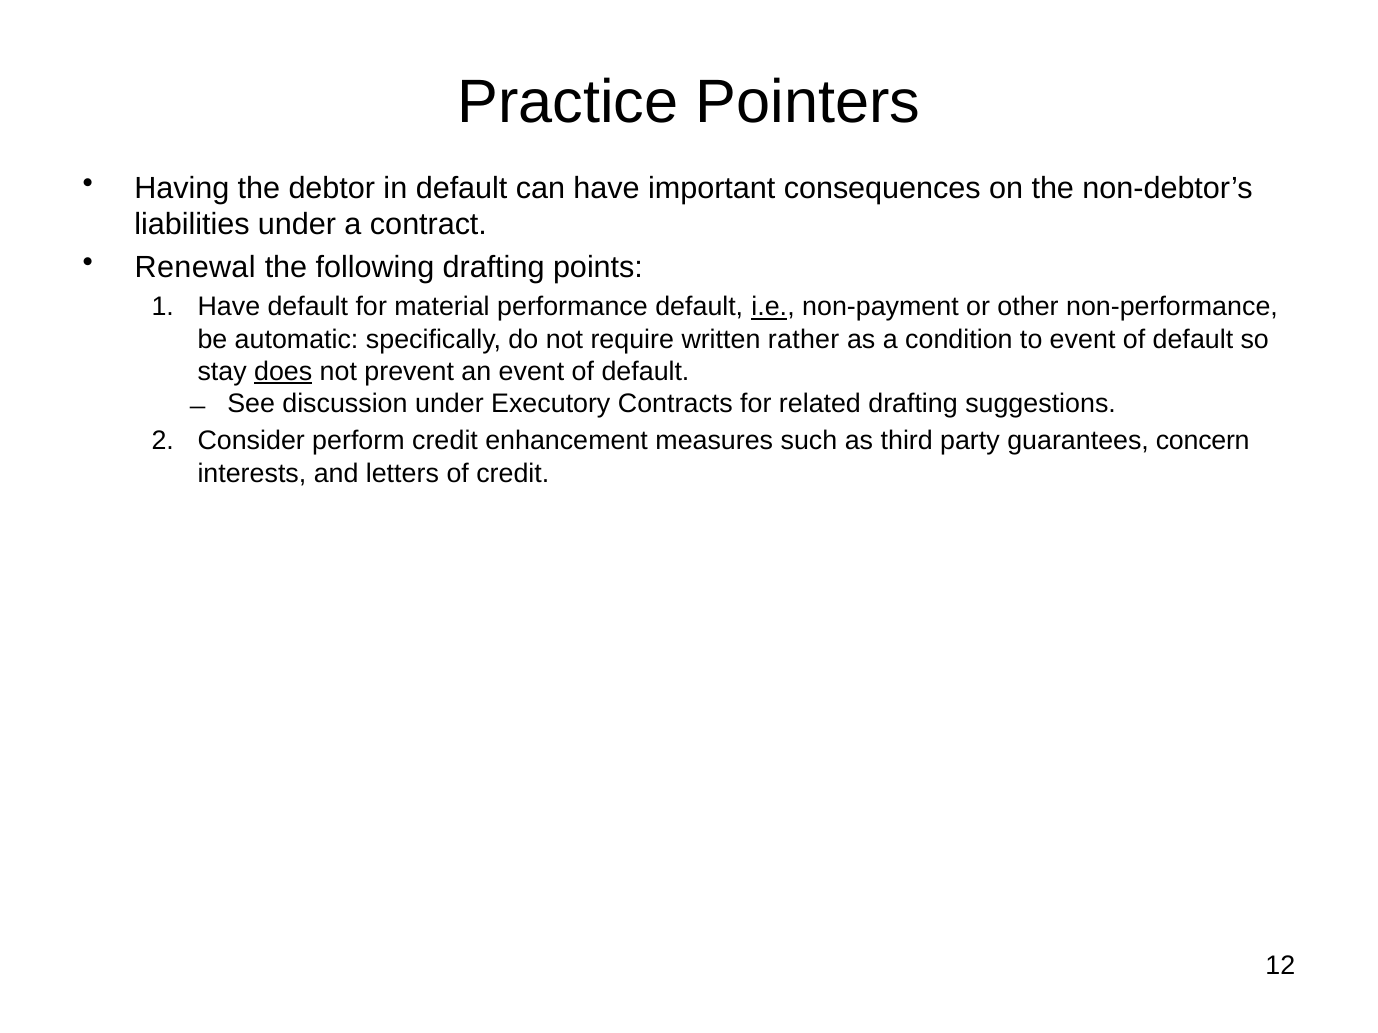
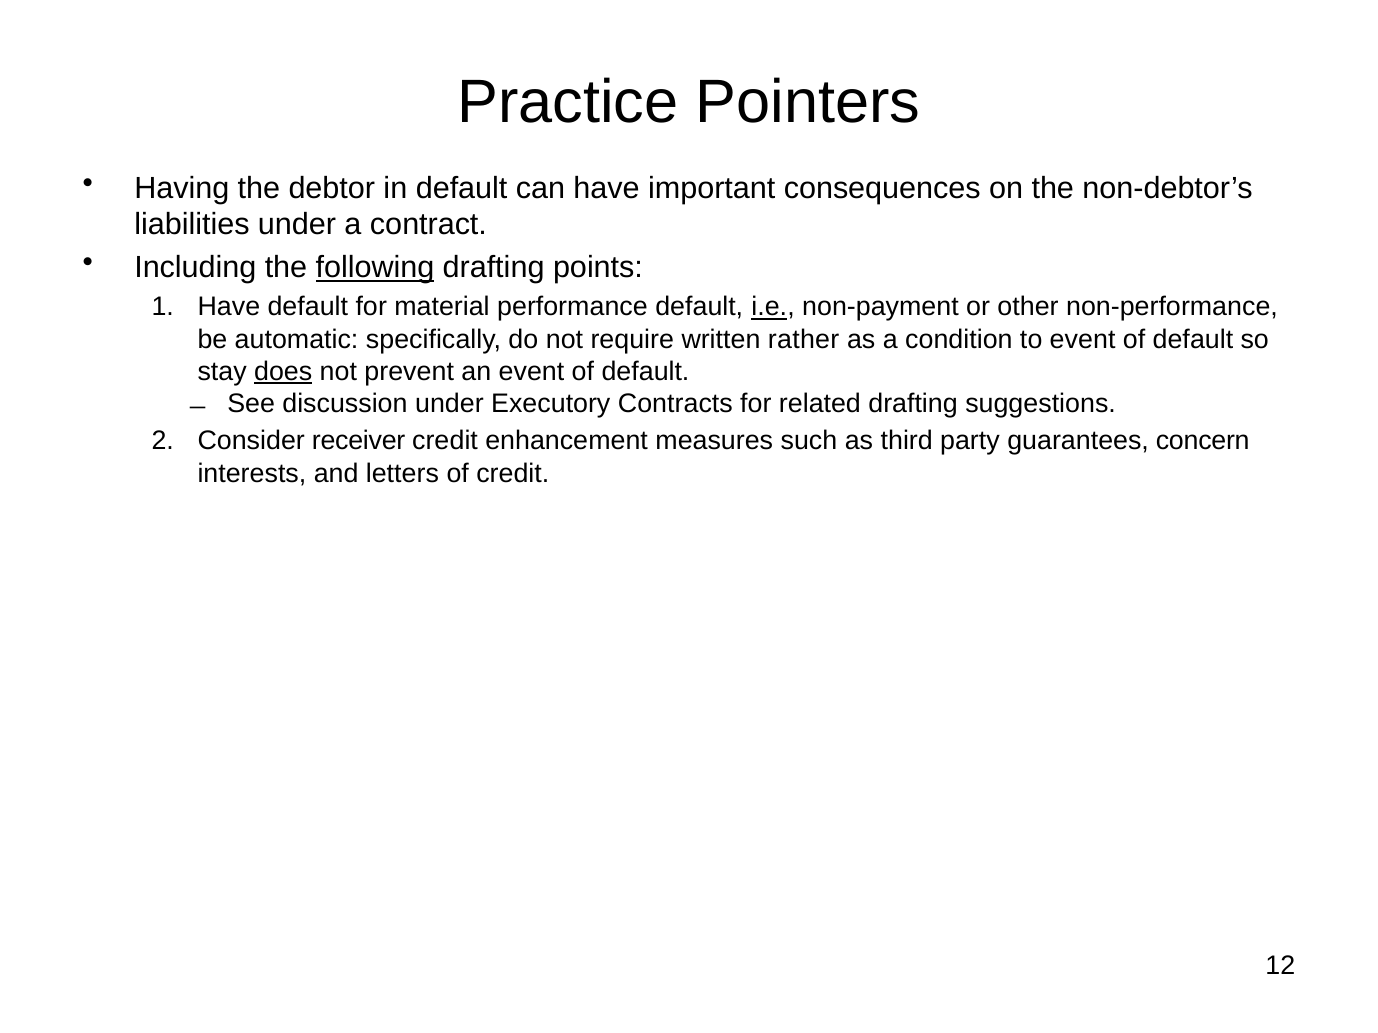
Renewal: Renewal -> Including (195, 268)
following underline: none -> present (375, 268)
perform: perform -> receiver (359, 441)
